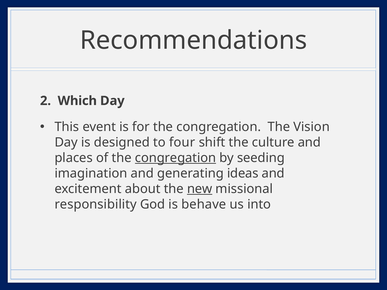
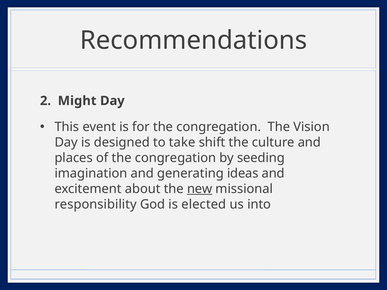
Which: Which -> Might (77, 101)
four: four -> take (182, 143)
congregation underline: present -> none (175, 158)
behave: behave -> elected (204, 204)
